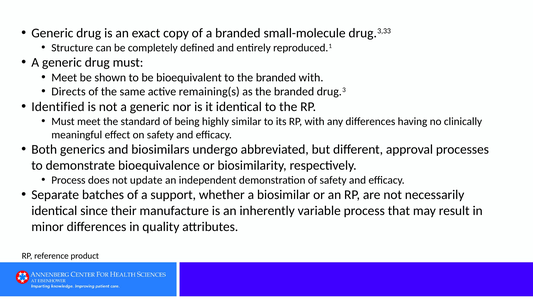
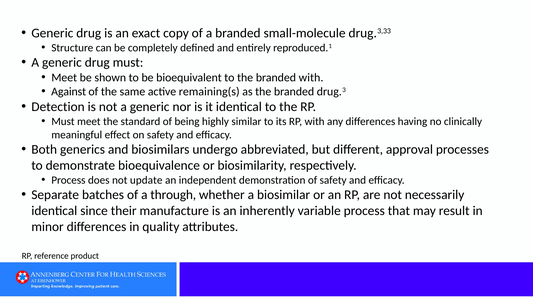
Directs: Directs -> Against (69, 92)
Identified: Identified -> Detection (58, 107)
support: support -> through (173, 195)
